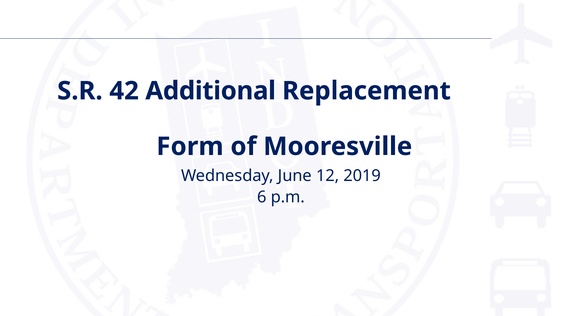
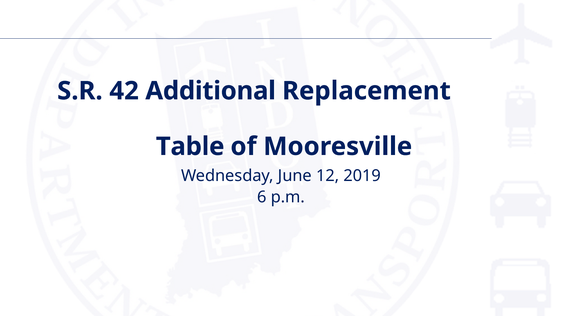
Form: Form -> Table (190, 147)
